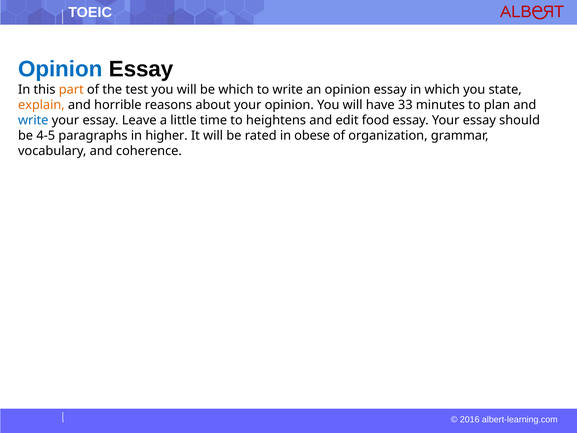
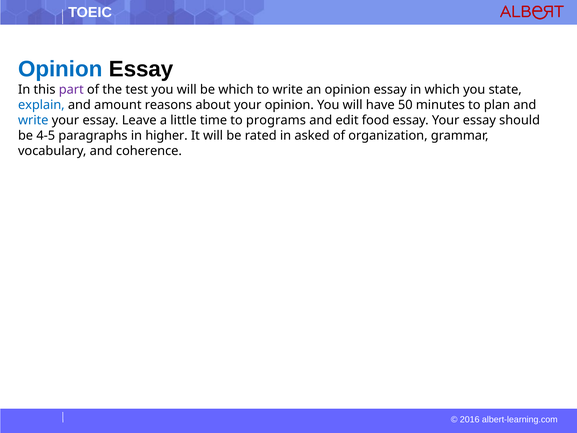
part colour: orange -> purple (71, 90)
explain colour: orange -> blue (41, 105)
horrible: horrible -> amount (118, 105)
33: 33 -> 50 (405, 105)
heightens: heightens -> programs (276, 120)
obese: obese -> asked (312, 136)
